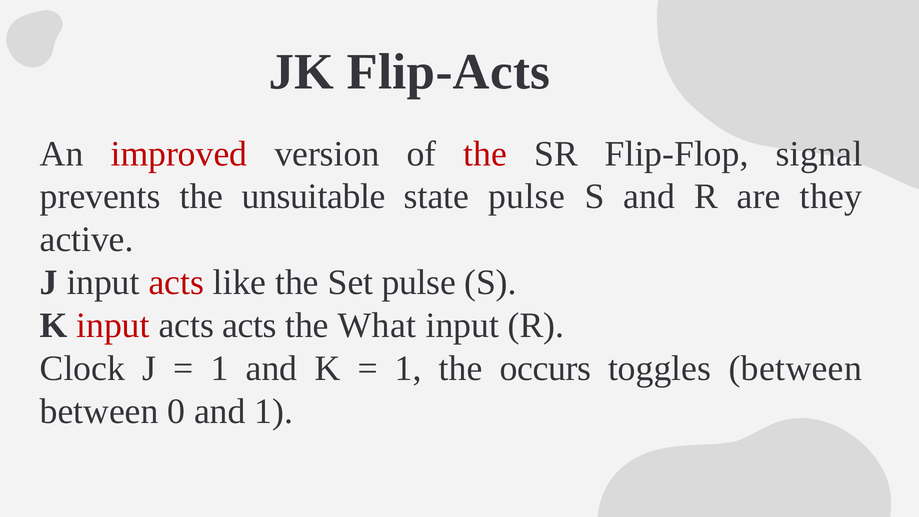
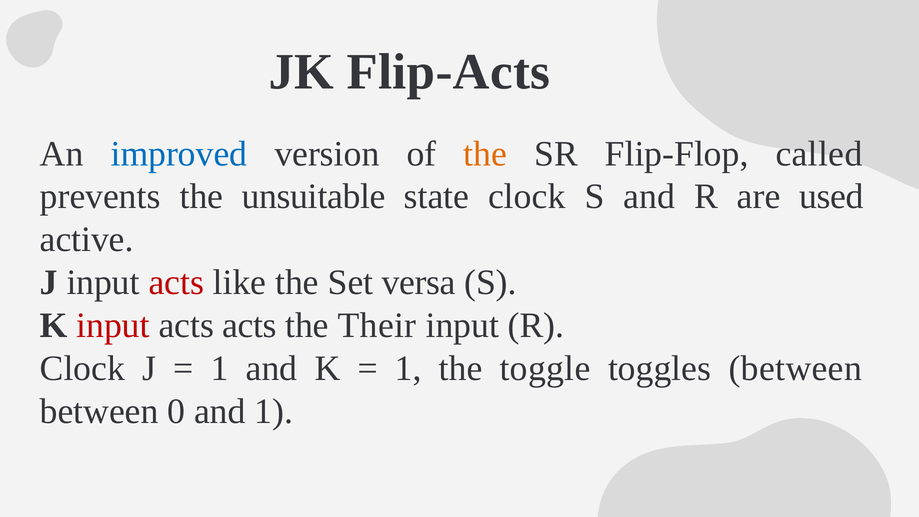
improved colour: red -> blue (179, 154)
the colour: red -> orange (485, 154)
signal: signal -> called (819, 154)
state pulse: pulse -> clock (527, 197)
they: they -> used (831, 197)
Set pulse: pulse -> versa (419, 282)
What: What -> Their (377, 325)
occurs: occurs -> toggle (545, 368)
